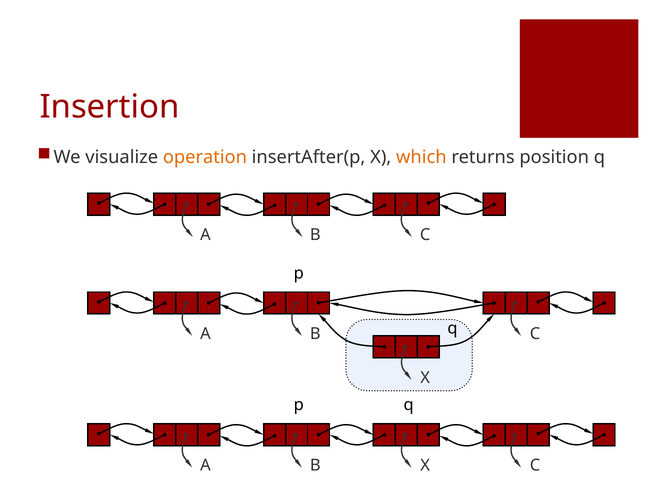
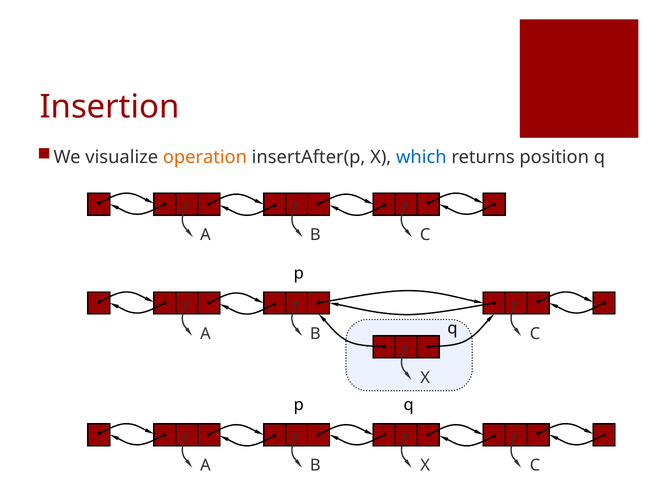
which colour: orange -> blue (421, 157)
